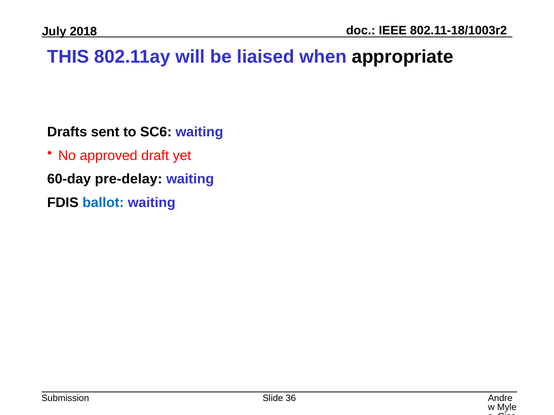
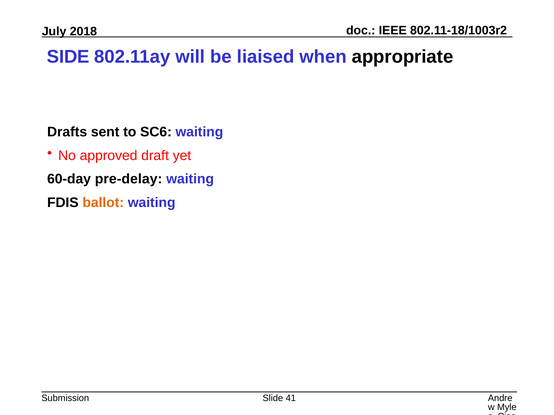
THIS: THIS -> SIDE (68, 57)
ballot colour: blue -> orange (103, 203)
36: 36 -> 41 (291, 398)
